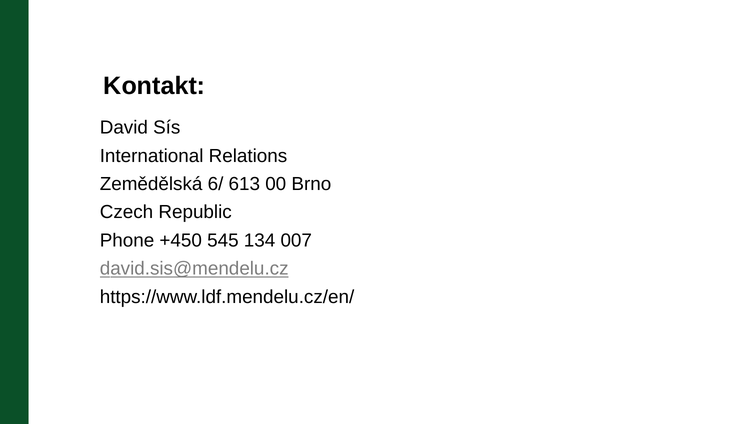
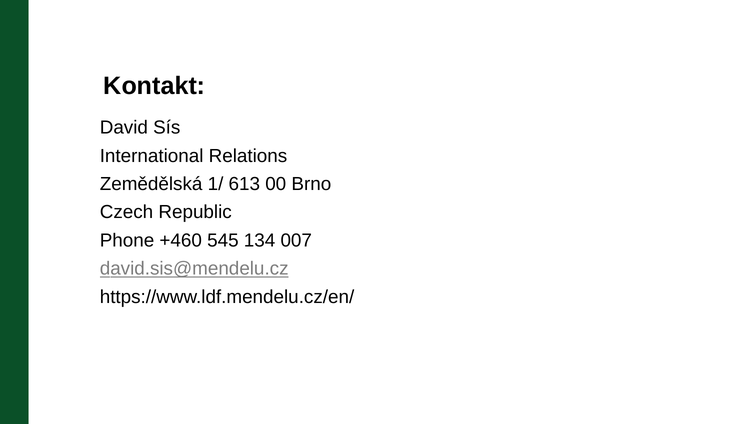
6/: 6/ -> 1/ (215, 184)
+450: +450 -> +460 (181, 241)
